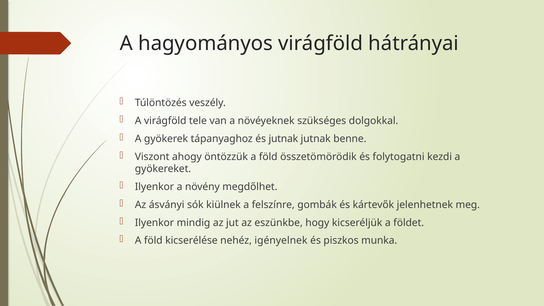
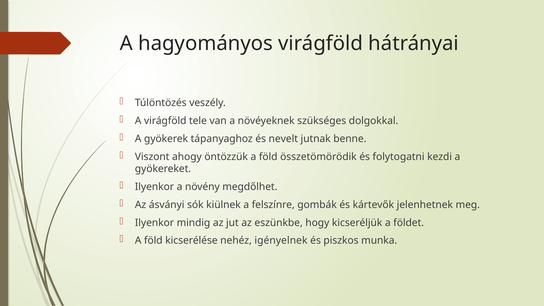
és jutnak: jutnak -> nevelt (283, 139)
